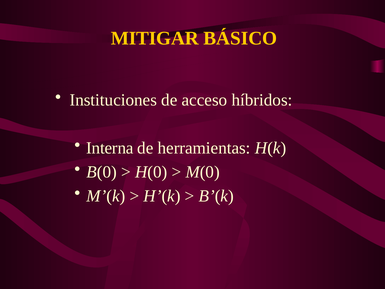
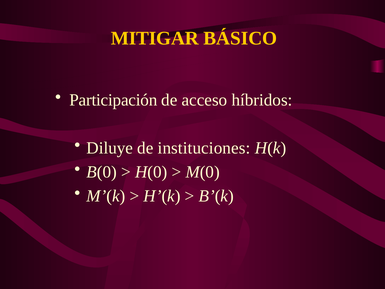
Instituciones: Instituciones -> Participación (113, 100)
Interna: Interna -> Diluye (110, 148)
herramientas: herramientas -> instituciones (204, 148)
